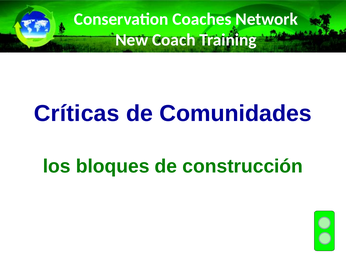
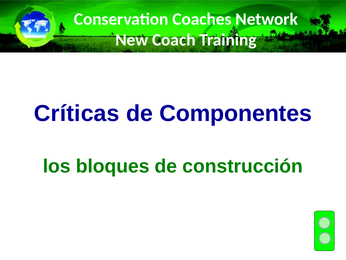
Comunidades: Comunidades -> Componentes (236, 113)
